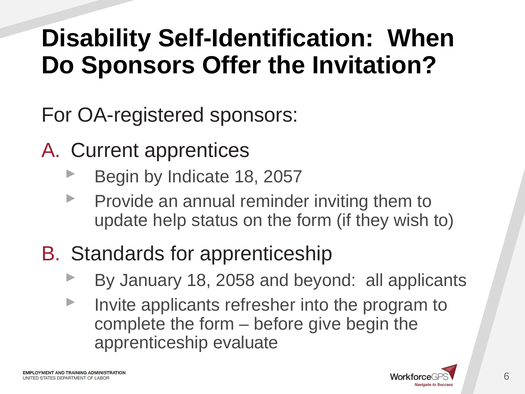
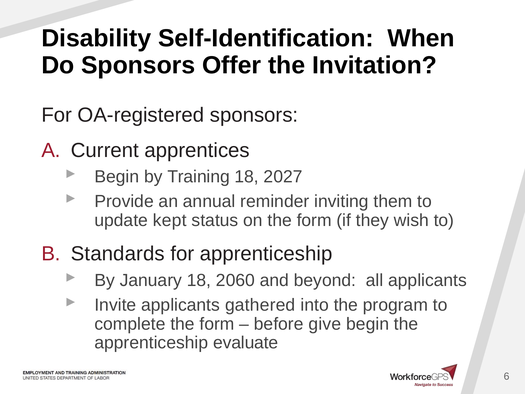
Indicate: Indicate -> Training (199, 177)
2057: 2057 -> 2027 (283, 177)
help: help -> kept (170, 220)
2058: 2058 -> 2060 (235, 280)
refresher: refresher -> gathered (260, 305)
